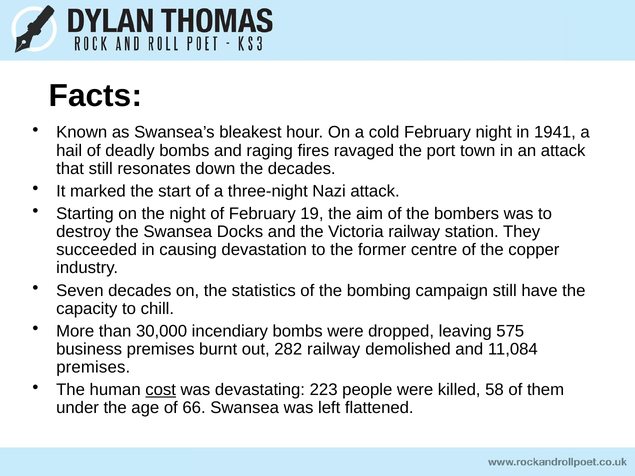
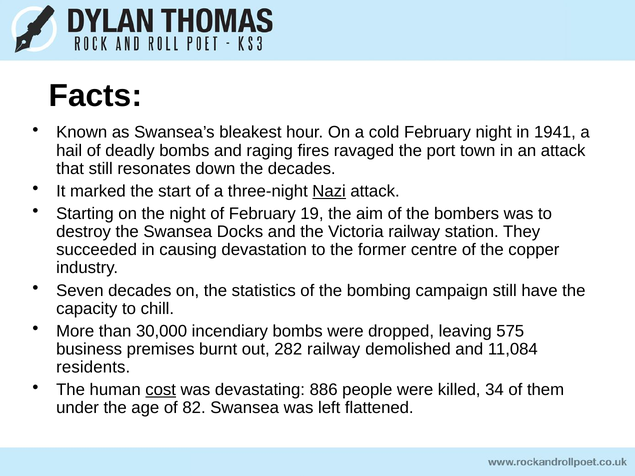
Nazi underline: none -> present (329, 191)
premises: premises -> residents (93, 367)
223: 223 -> 886 (324, 390)
58: 58 -> 34 (494, 390)
66: 66 -> 82 (194, 408)
